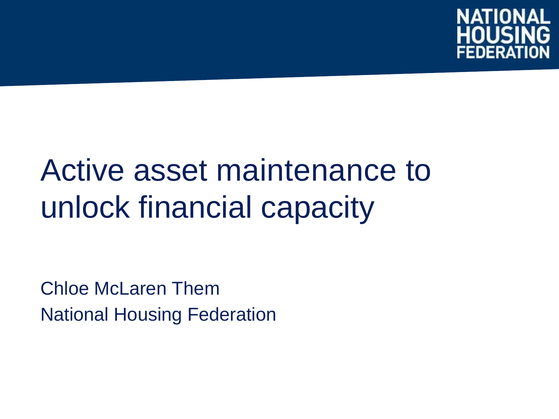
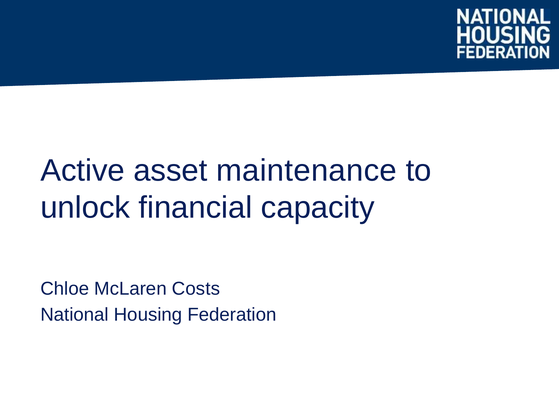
Them: Them -> Costs (196, 289)
